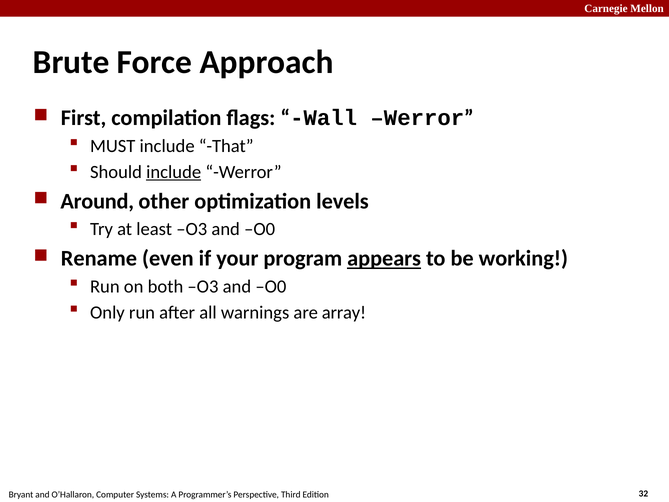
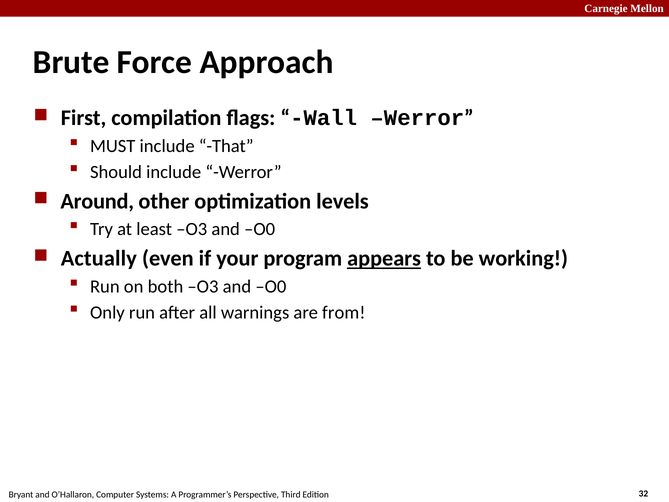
include underline: present -> none (174, 172)
Rename: Rename -> Actually (99, 258)
array: array -> from (344, 312)
